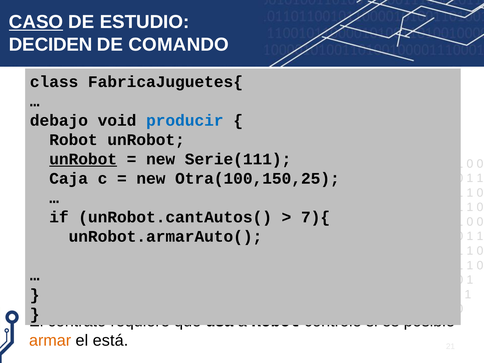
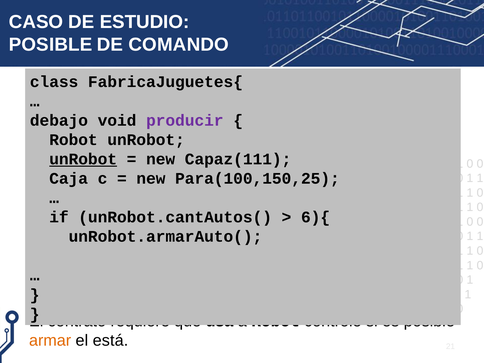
CASO underline: present -> none (36, 22)
DECIDEN: DECIDEN -> POSIBLE (51, 45)
producir colour: blue -> purple (185, 120)
Serie(111: Serie(111 -> Capaz(111 (238, 159)
Otra(100,150,25: Otra(100,150,25 -> Para(100,150,25 (257, 179)
7){: 7){ -> 6){ (316, 217)
